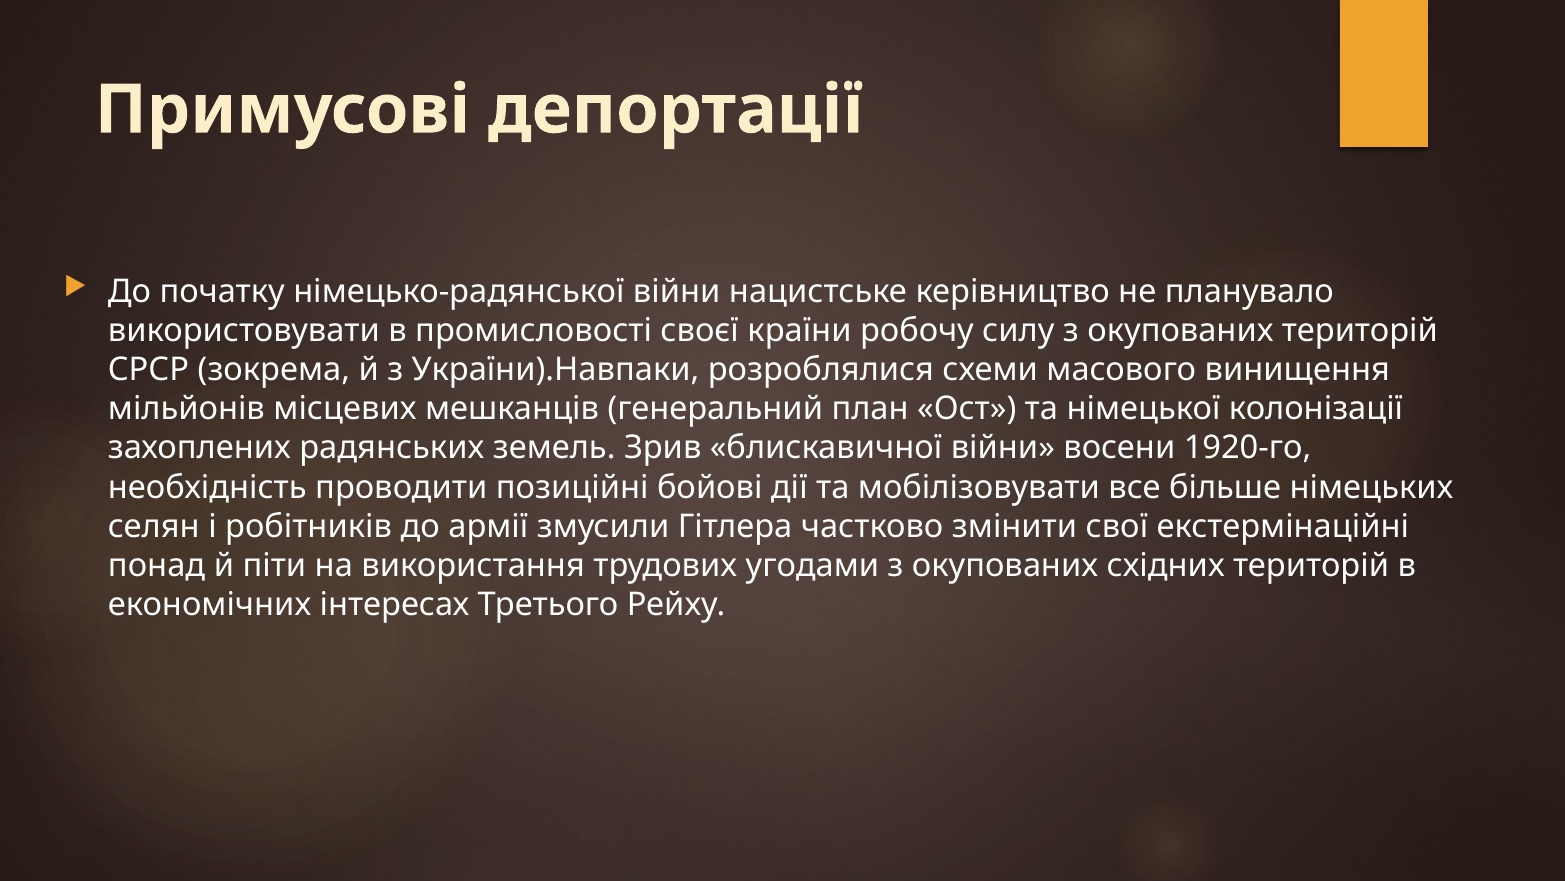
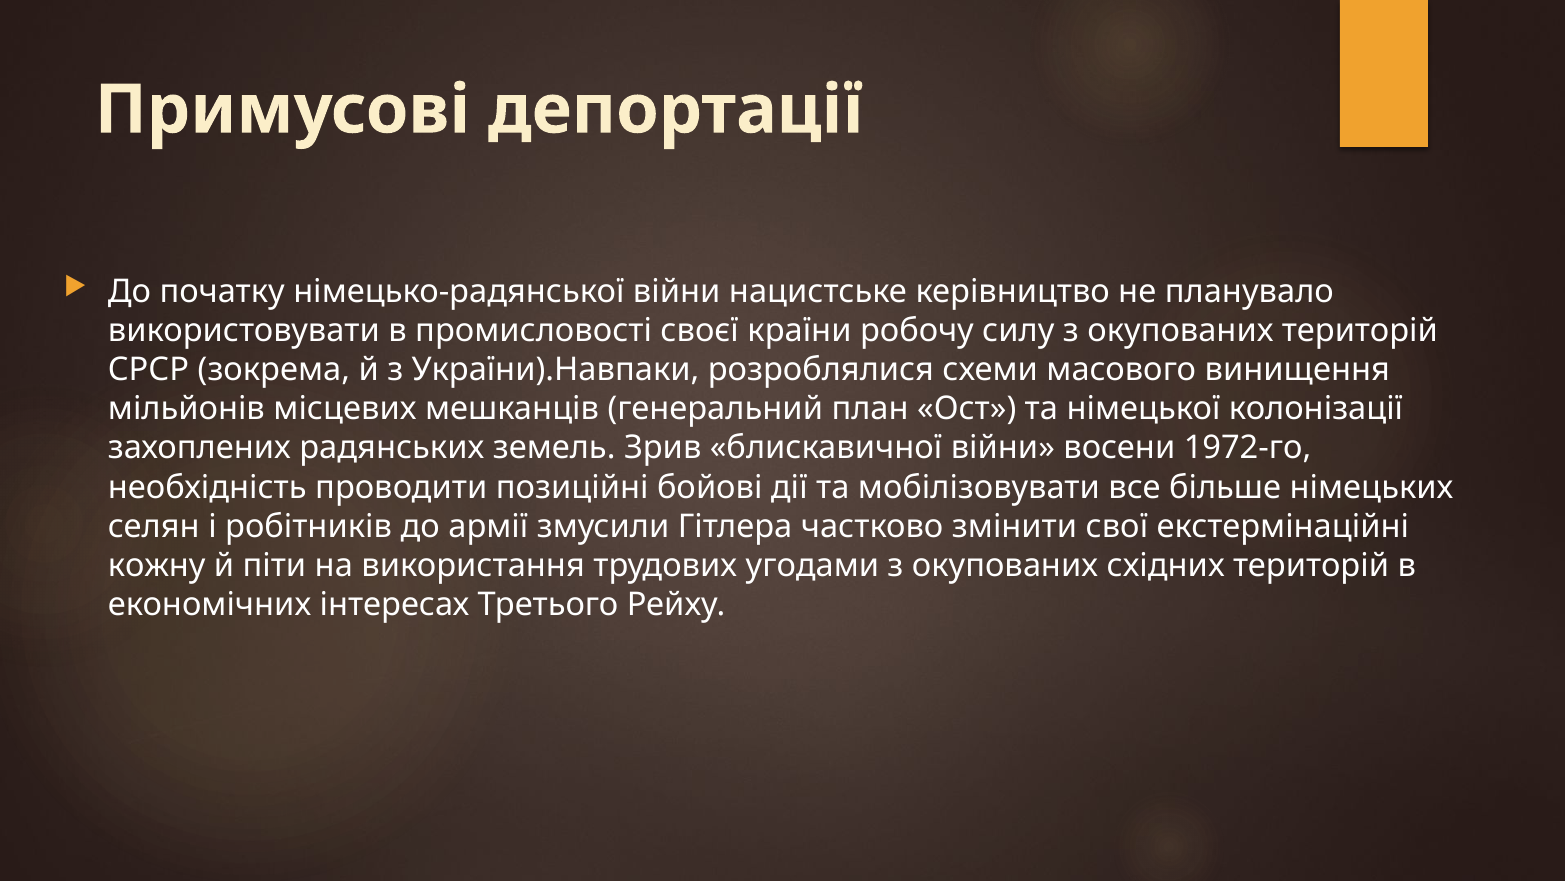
1920-го: 1920-го -> 1972-го (1248, 448)
понад: понад -> кожну (157, 565)
